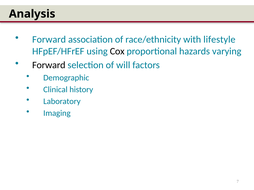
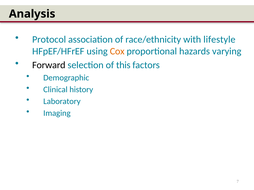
Forward: Forward -> Protocol (49, 40)
Cox colour: black -> orange (117, 51)
will: will -> this (123, 65)
